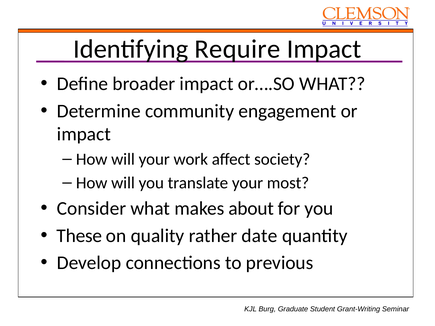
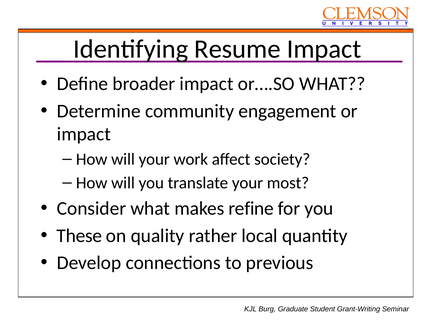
Require: Require -> Resume (238, 49)
about: about -> refine (251, 209)
date: date -> local (260, 236)
